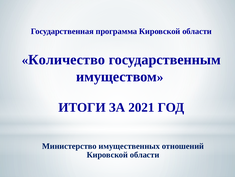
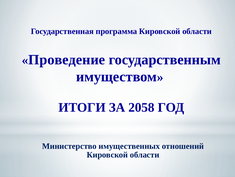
Количество: Количество -> Проведение (67, 59)
2021: 2021 -> 2058 (141, 107)
